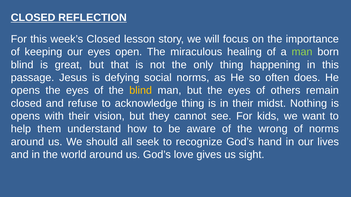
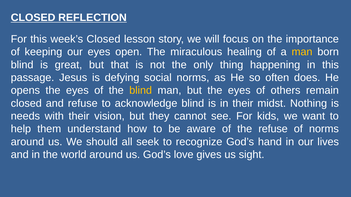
man colour: light green -> yellow (302, 52)
acknowledge thing: thing -> blind (193, 103)
opens: opens -> needs (25, 116)
the wrong: wrong -> refuse (273, 129)
